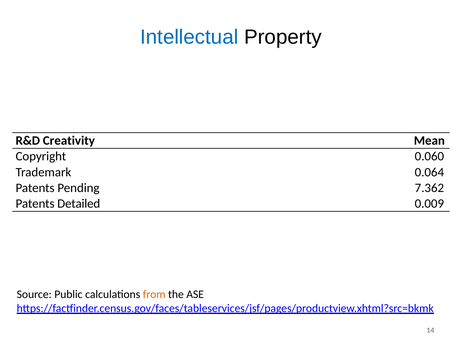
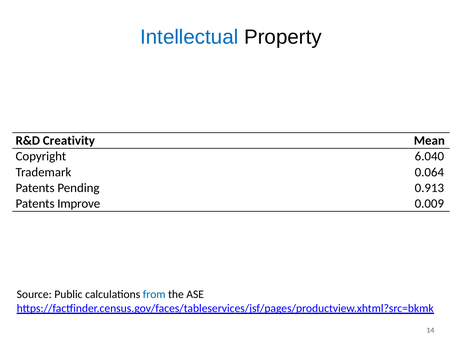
0.060: 0.060 -> 6.040 (429, 157)
7.362: 7.362 -> 0.913 (429, 188)
Detailed: Detailed -> Improve (79, 204)
from colour: orange -> blue (154, 295)
